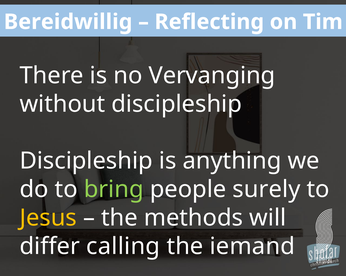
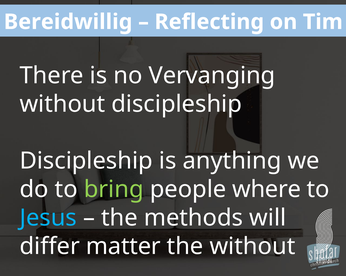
surely: surely -> where (267, 190)
Jesus colour: yellow -> light blue (48, 218)
calling: calling -> matter (123, 247)
the iemand: iemand -> without (252, 247)
